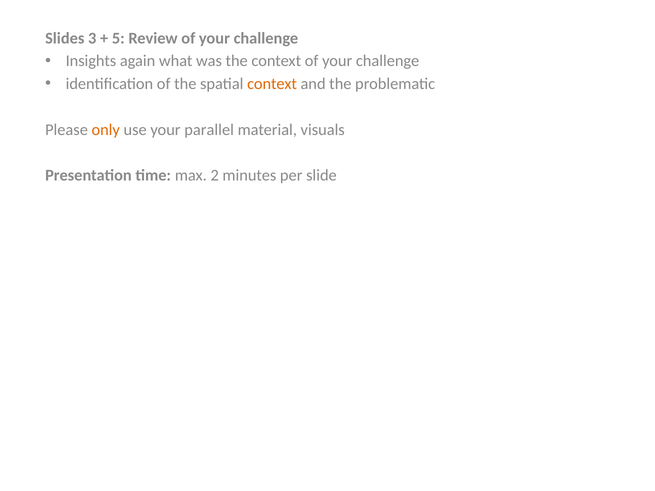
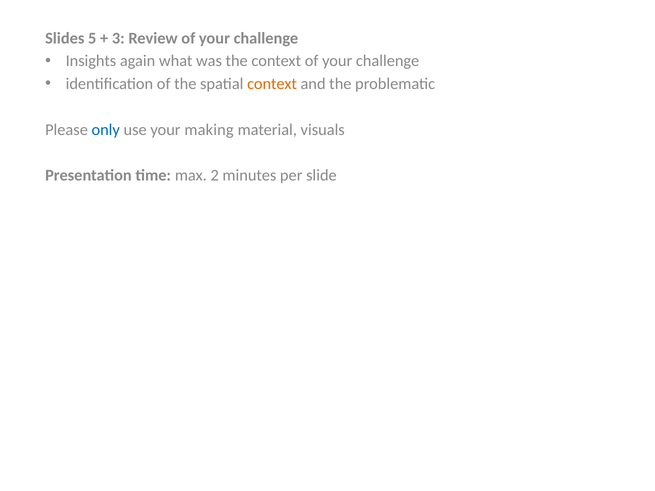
3: 3 -> 5 (92, 38)
5: 5 -> 3 (118, 38)
only colour: orange -> blue (106, 130)
parallel: parallel -> making (209, 130)
